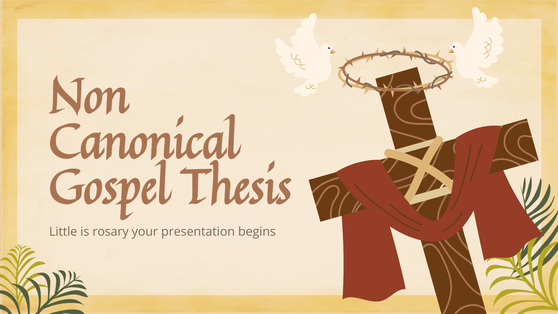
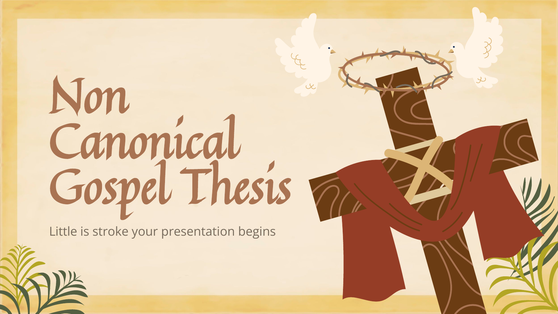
rosary: rosary -> stroke (111, 232)
